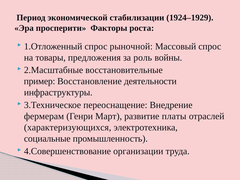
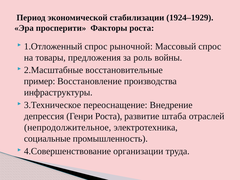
деятельности: деятельности -> производства (150, 81)
фермерам: фермерам -> депрессия (44, 116)
Генри Март: Март -> Роста (109, 116)
платы: платы -> штаба (174, 116)
характеризующихся: характеризующихся -> непродолжительное (68, 127)
